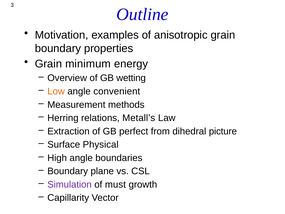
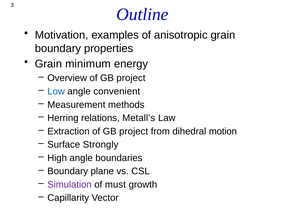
Overview of GB wetting: wetting -> project (131, 78)
Low colour: orange -> blue (56, 91)
Extraction of GB perfect: perfect -> project (134, 131)
picture: picture -> motion (223, 131)
Physical: Physical -> Strongly (101, 144)
